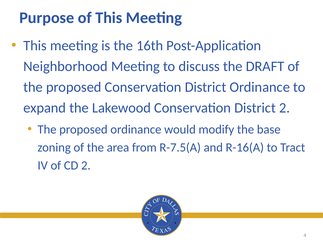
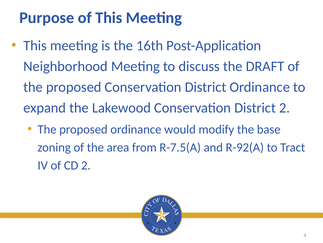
R-16(A: R-16(A -> R-92(A (245, 147)
